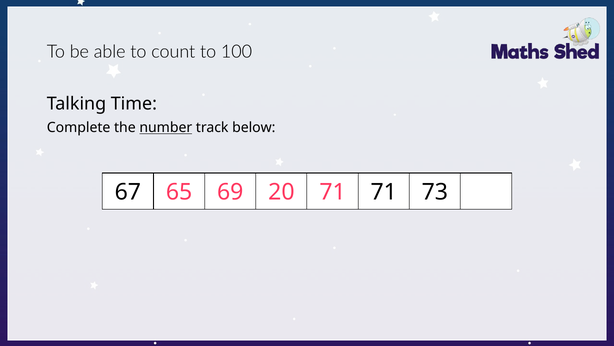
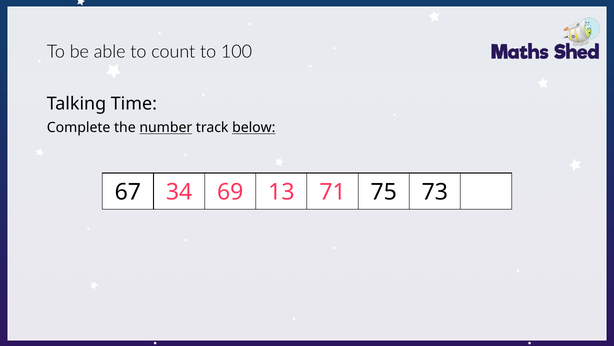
below underline: none -> present (254, 127)
65: 65 -> 34 (179, 192)
20: 20 -> 13 (281, 192)
71 71: 71 -> 75 (384, 192)
